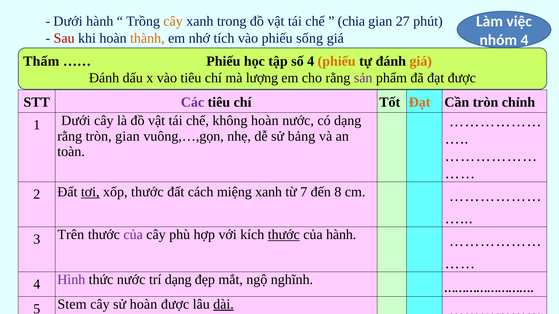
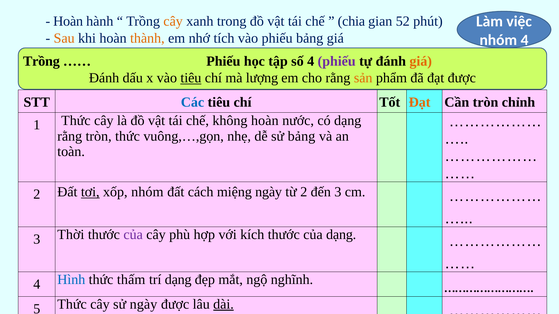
Dưới: Dưới -> Hoàn (68, 21)
27: 27 -> 52 (403, 21)
Sau colour: red -> orange (64, 38)
phiếu sống: sống -> bảng (310, 38)
Thấm: Thấm -> Trồng (41, 61)
phiếu colour: orange -> purple (337, 61)
tiêu underline: none -> present (191, 78)
sản colour: purple -> orange (363, 78)
Các colour: purple -> blue (193, 103)
1 Dưới: Dưới -> Thức (76, 121)
tròn gian: gian -> thức (127, 136)
xốp thước: thước -> nhóm (147, 192)
miệng xanh: xanh -> ngày (269, 192)
từ 7: 7 -> 2 (304, 192)
đến 8: 8 -> 3 (338, 192)
Trên: Trên -> Thời (71, 235)
thước underline: present -> none (284, 235)
của hành: hành -> dạng (341, 235)
Hình colour: purple -> blue (71, 280)
thức nước: nước -> thấm (131, 280)
Stem: Stem -> Thức (72, 305)
sử hoàn: hoàn -> ngày (144, 305)
